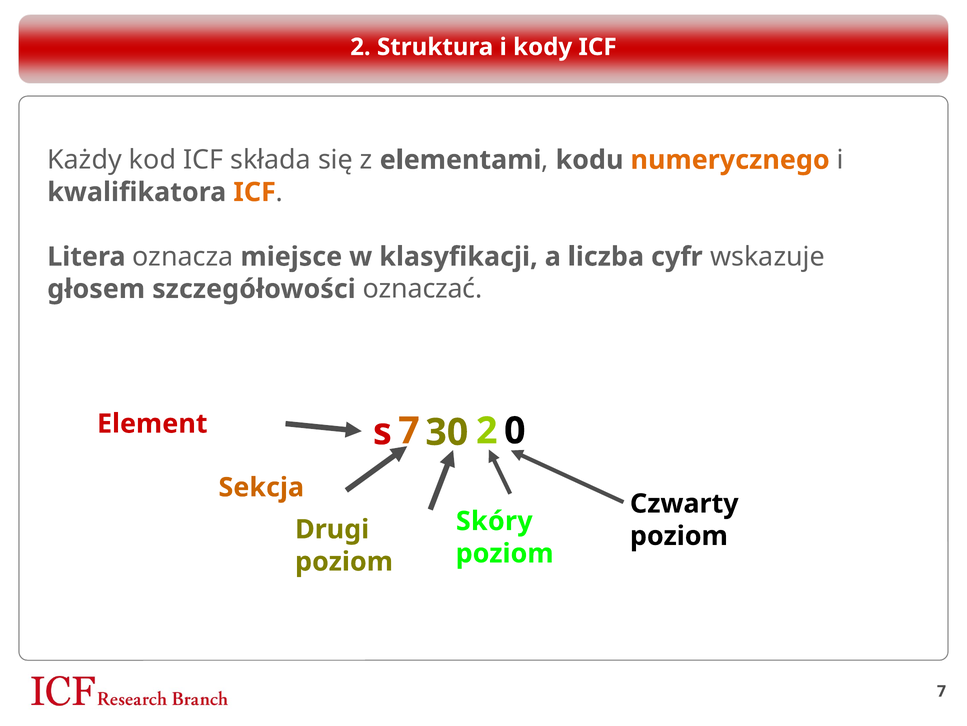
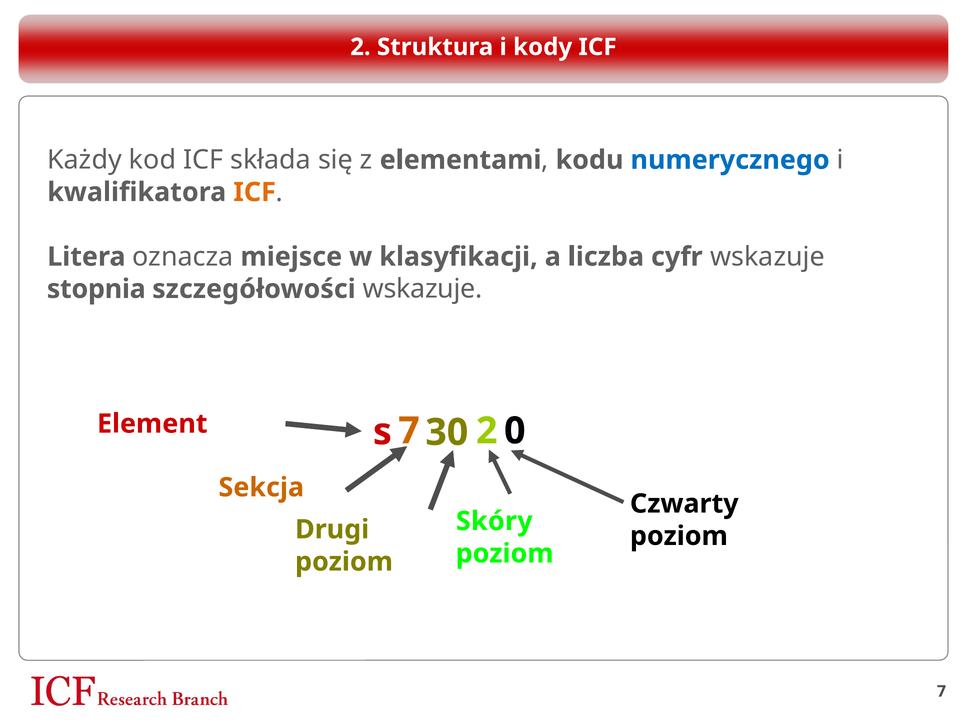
numerycznego colour: orange -> blue (730, 160)
głosem: głosem -> stopnia (96, 289)
szczegółowości oznaczać: oznaczać -> wskazuje (423, 289)
